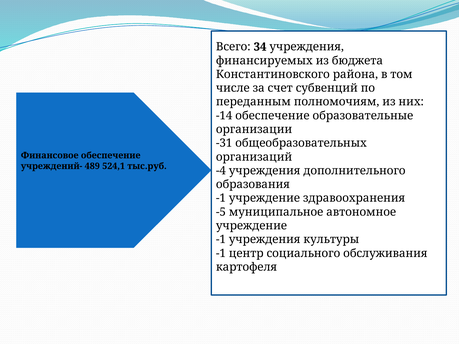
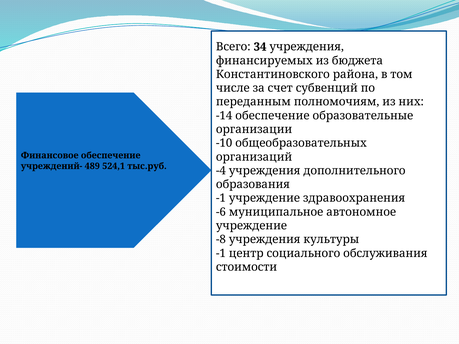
-31: -31 -> -10 (224, 143)
-5: -5 -> -6 (221, 212)
-1: -1 -> -8 (221, 240)
картофеля: картофеля -> стоимости (247, 267)
